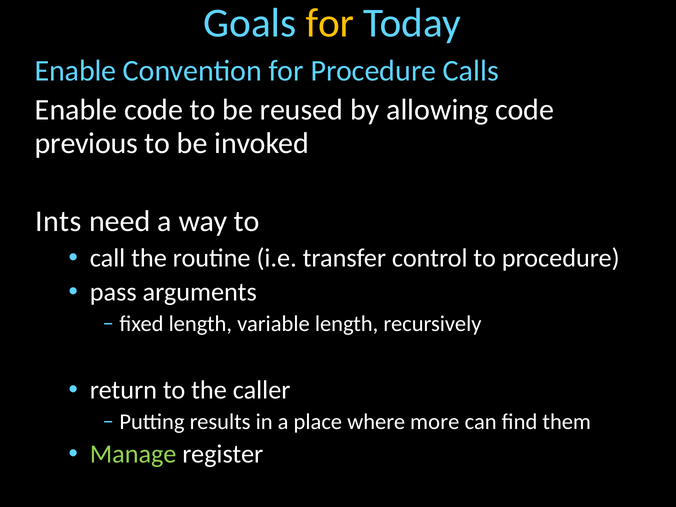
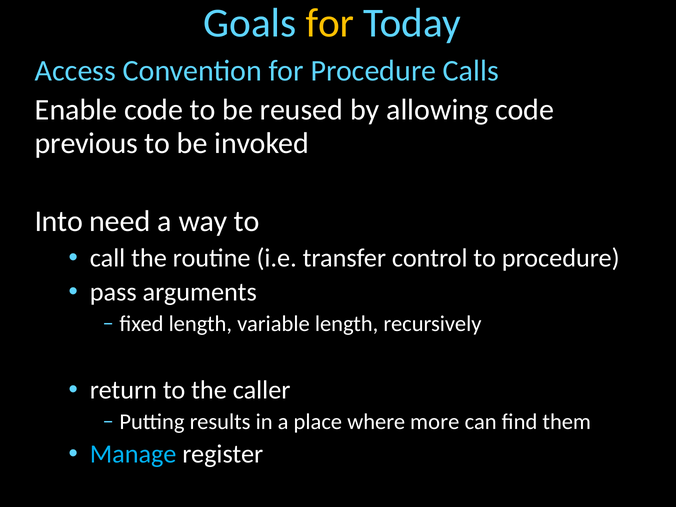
Enable: Enable -> Access (75, 71)
Ints: Ints -> Into (59, 221)
Manage colour: light green -> light blue (133, 454)
